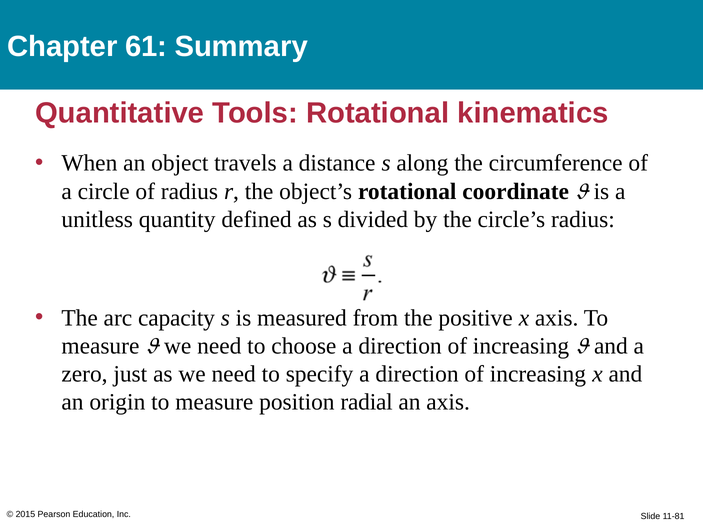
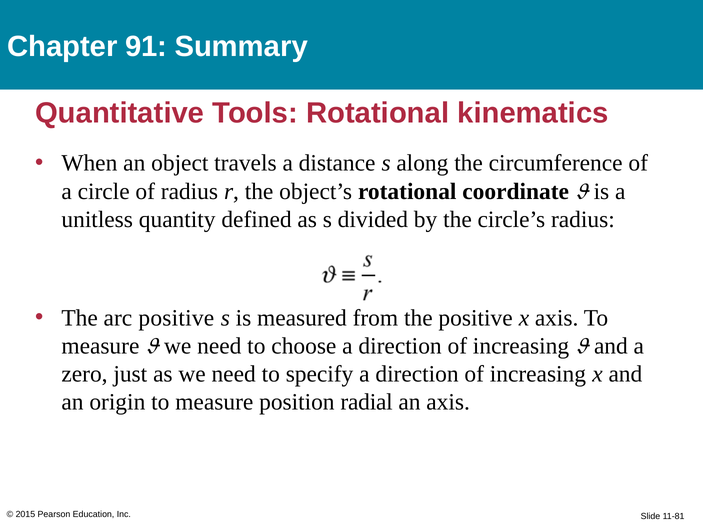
61: 61 -> 91 (146, 47)
arc capacity: capacity -> positive (176, 318)
